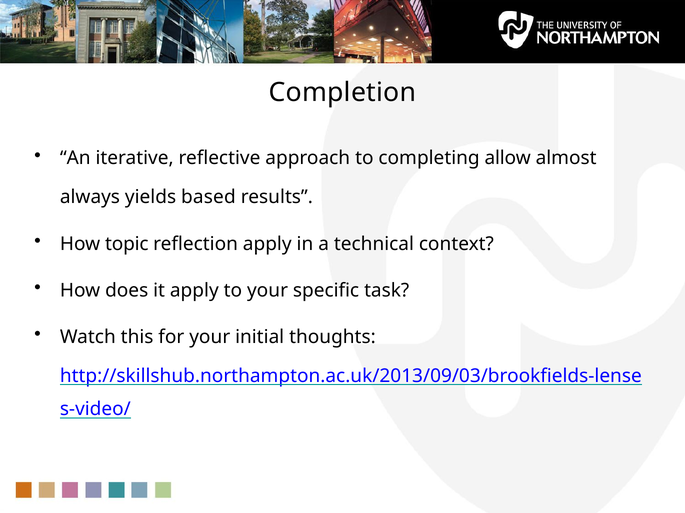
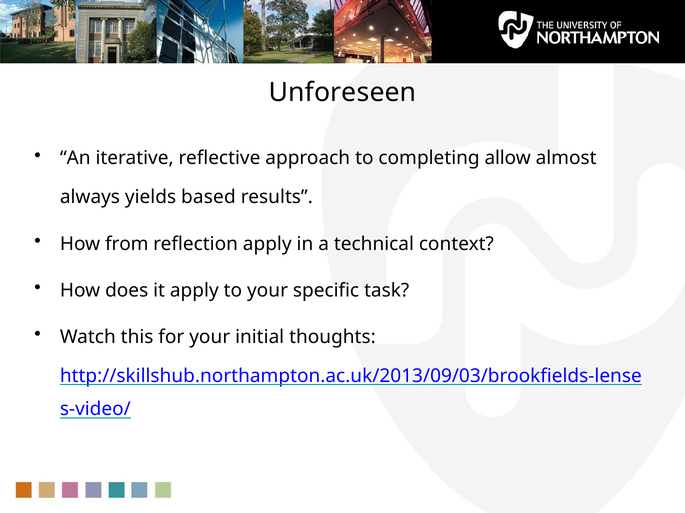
Completion: Completion -> Unforeseen (342, 93)
topic: topic -> from (127, 244)
